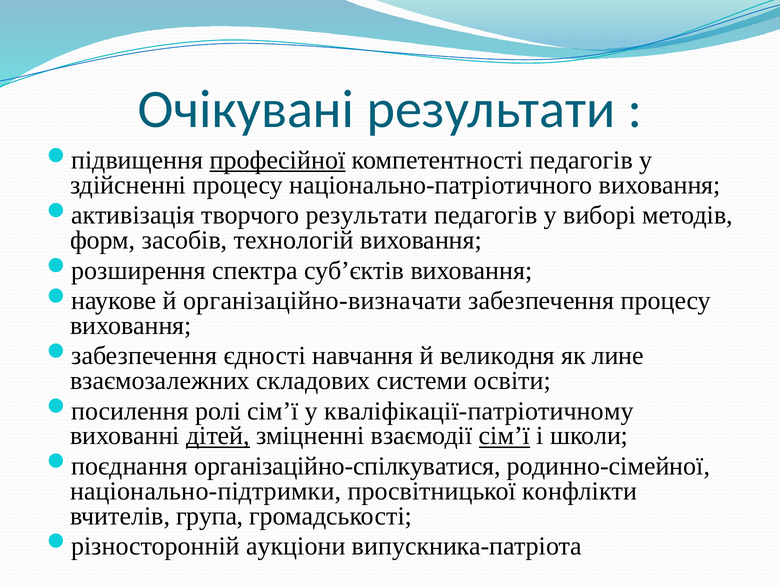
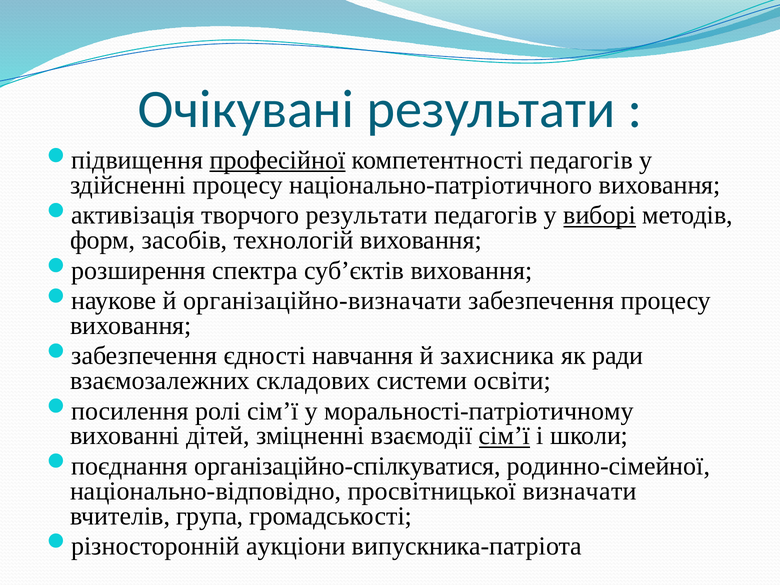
виборі underline: none -> present (600, 215)
великодня: великодня -> захисника (497, 356)
лине: лине -> ради (618, 356)
кваліфікації-патріотичному: кваліфікації-патріотичному -> моральності-патріотичному (479, 411)
дітей underline: present -> none (218, 436)
національно-підтримки: національно-підтримки -> національно-відповідно (206, 491)
конфлікти: конфлікти -> визначати (580, 491)
